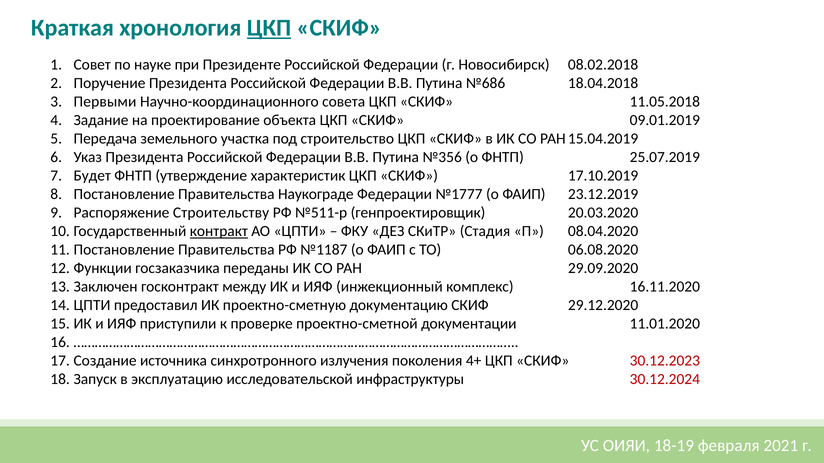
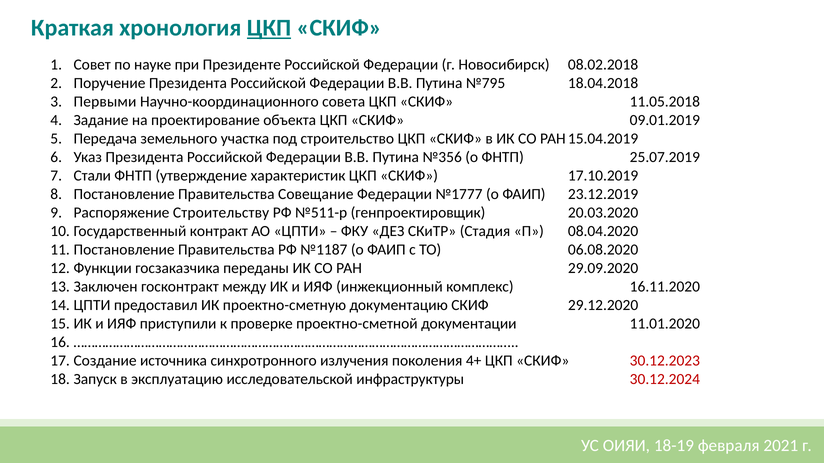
№686: №686 -> №795 (486, 83)
Будет: Будет -> Стали (92, 176)
Наукограде: Наукограде -> Совещание (316, 194)
контракт underline: present -> none (219, 231)
